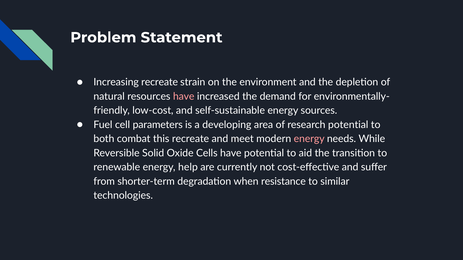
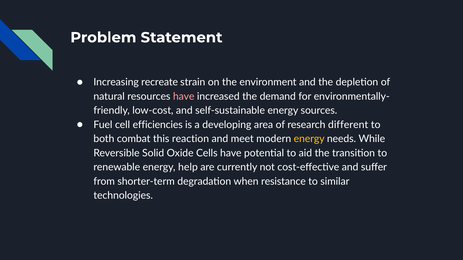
parameters: parameters -> efficiencies (158, 125)
research potential: potential -> different (348, 125)
this recreate: recreate -> reaction (190, 139)
energy colour: pink -> yellow (309, 139)
